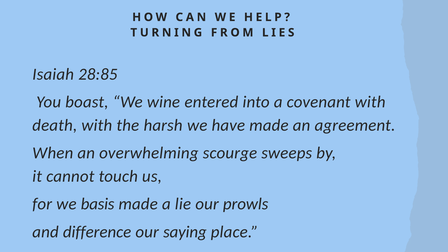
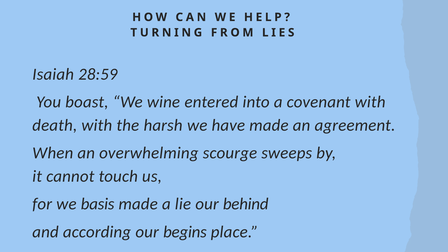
28:85: 28:85 -> 28:59 (98, 74)
prowls: prowls -> behind (246, 204)
difference: difference -> according (97, 232)
saying: saying -> begins (185, 232)
